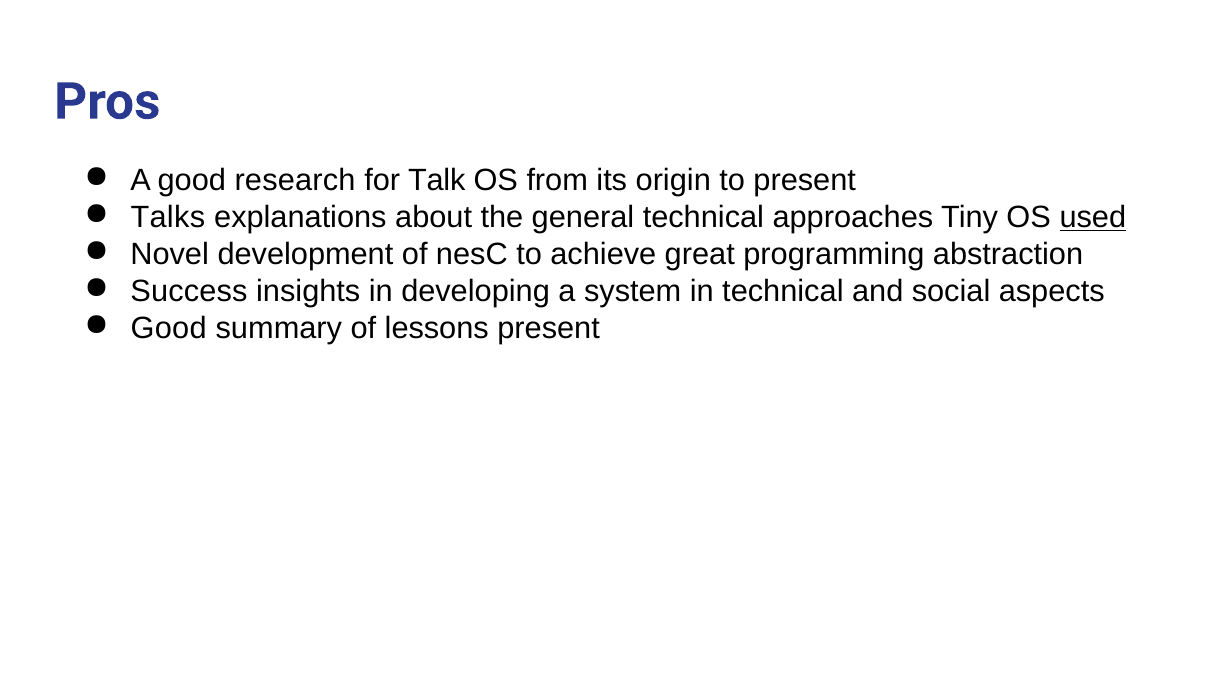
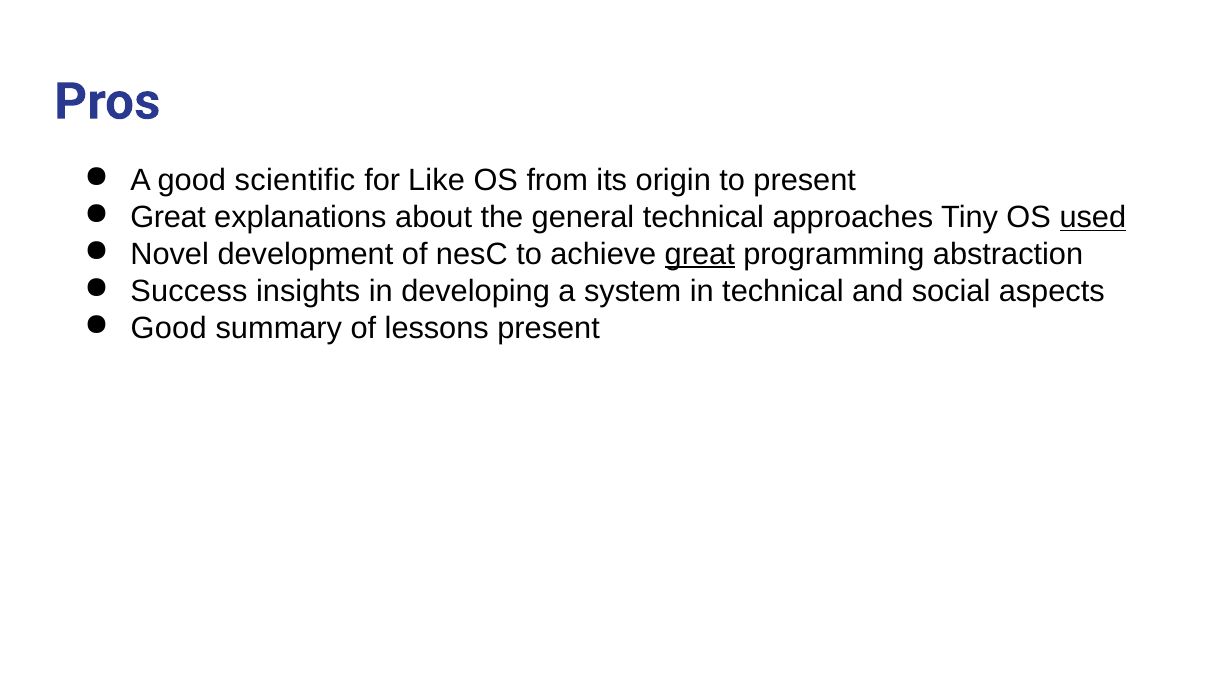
research: research -> scientific (295, 180)
Talk: Talk -> Like (437, 180)
Talks: Talks -> Great (168, 217)
great underline: none -> present (700, 254)
